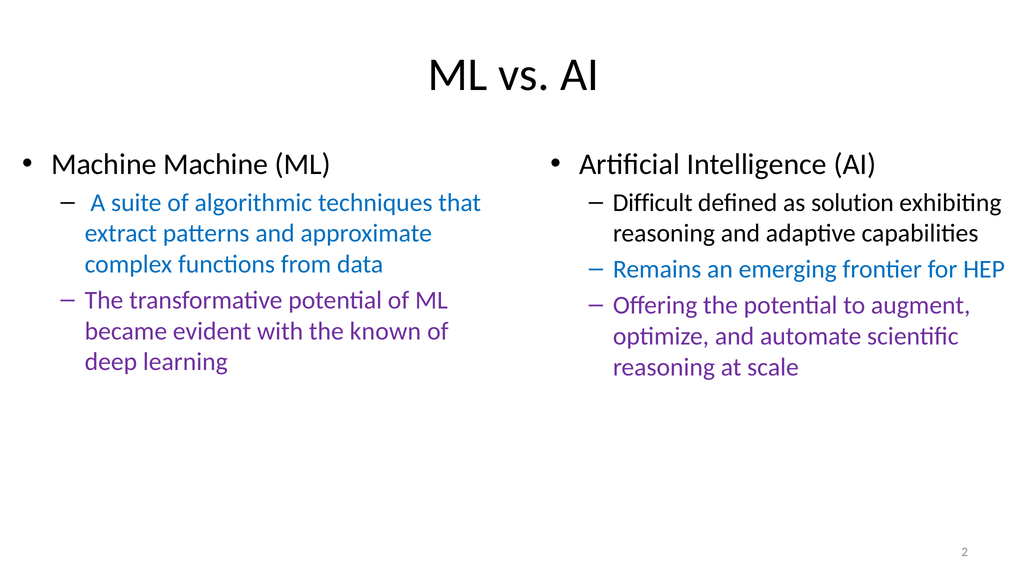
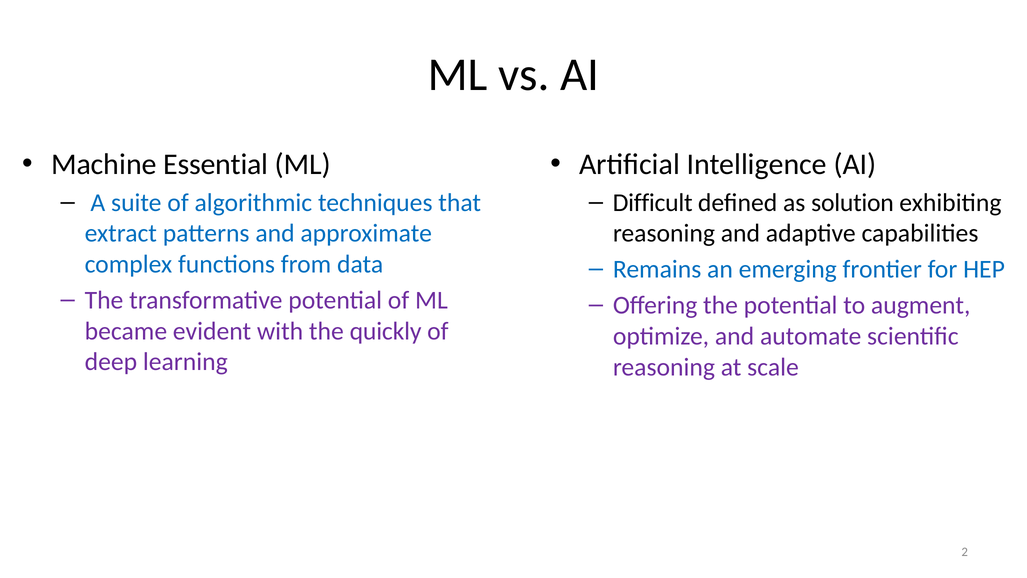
Machine Machine: Machine -> Essential (216, 164)
known: known -> quickly (386, 331)
